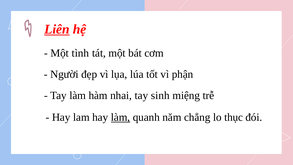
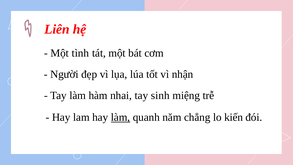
Liên underline: present -> none (57, 29)
phận: phận -> nhận (183, 74)
thục: thục -> kiến (234, 117)
